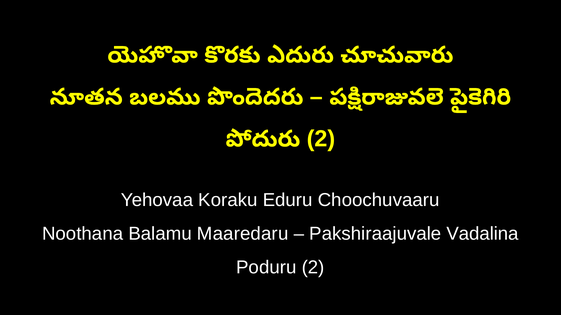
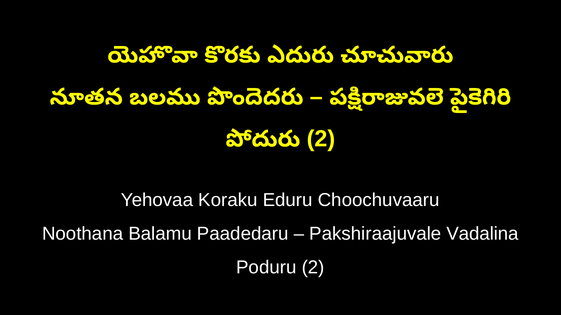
Maaredaru: Maaredaru -> Paadedaru (243, 234)
